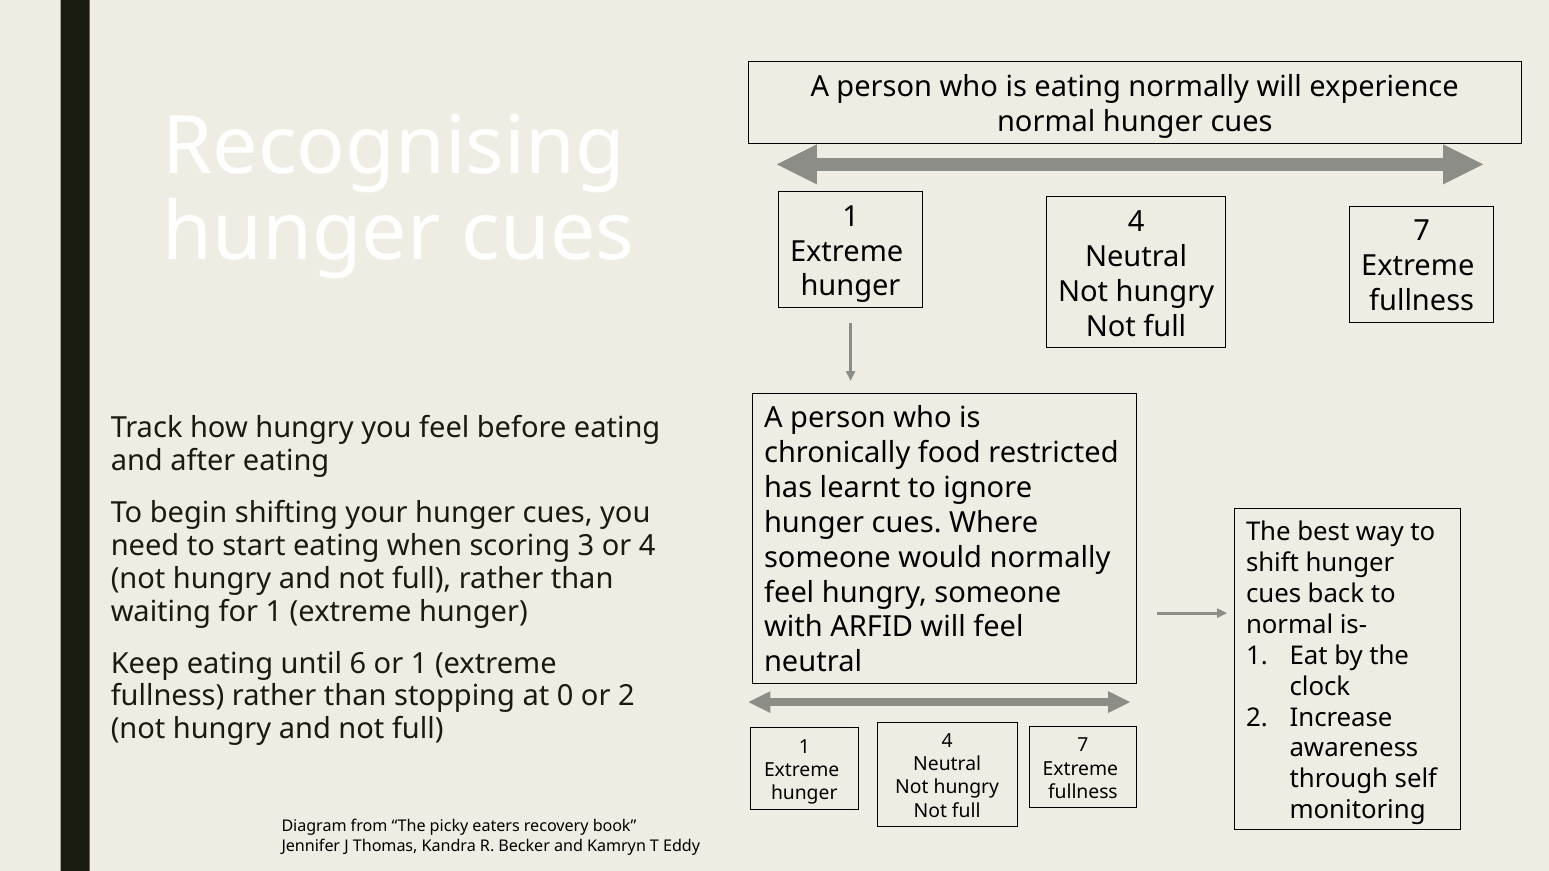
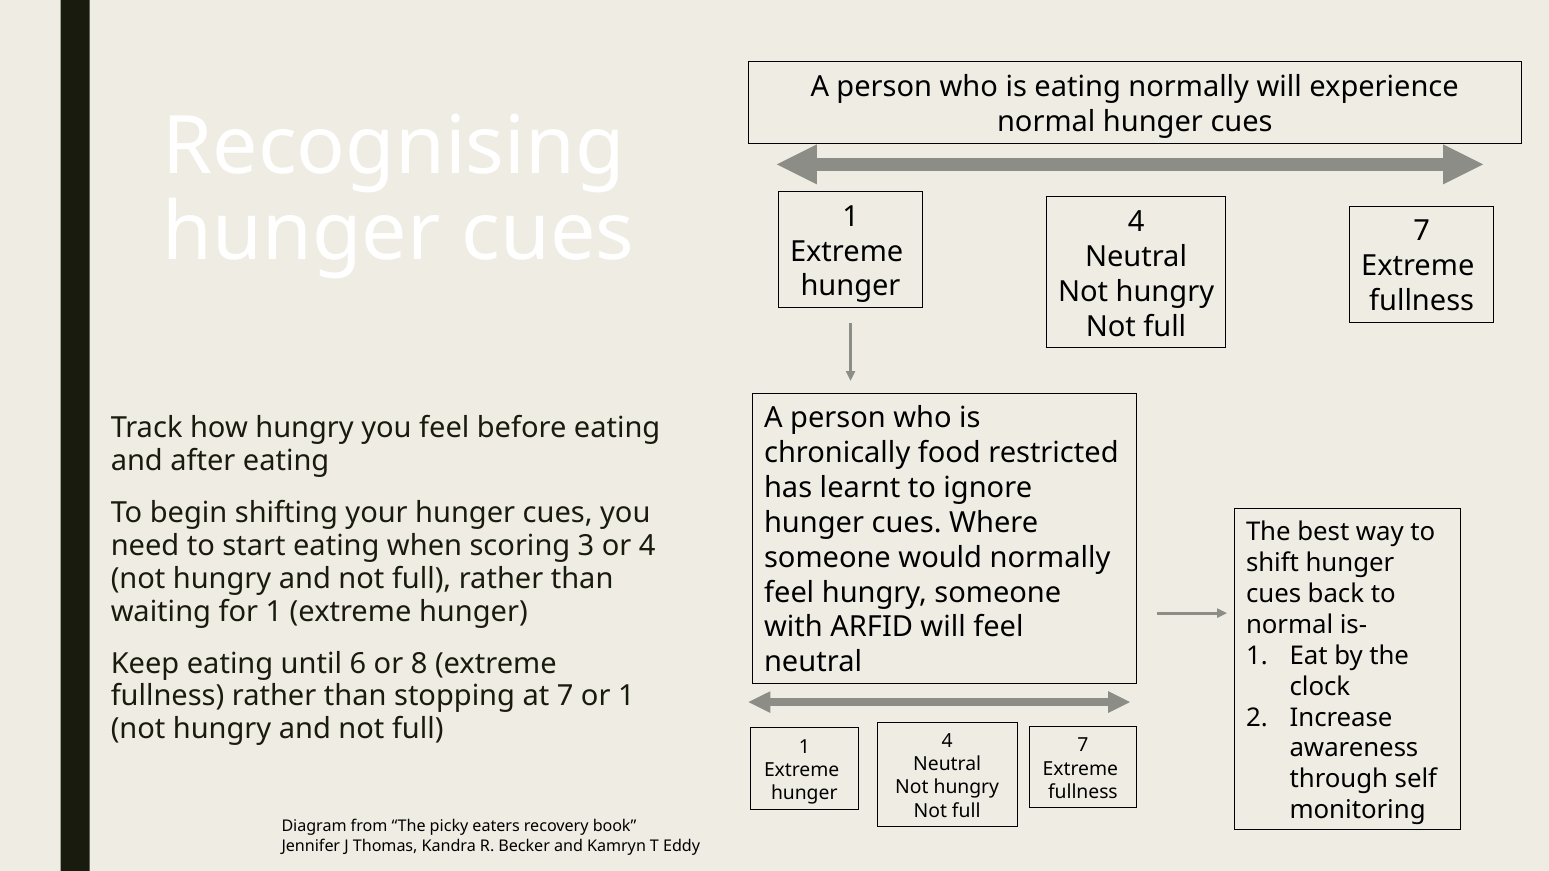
or 1: 1 -> 8 (419, 664)
at 0: 0 -> 7 (565, 697)
or 2: 2 -> 1 (626, 697)
